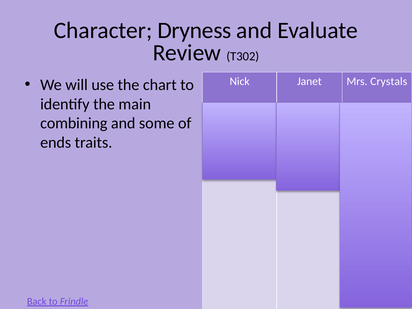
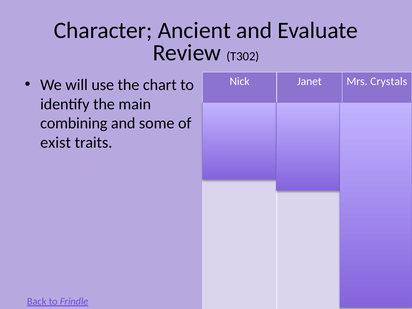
Dryness: Dryness -> Ancient (194, 30)
ends: ends -> exist (56, 143)
